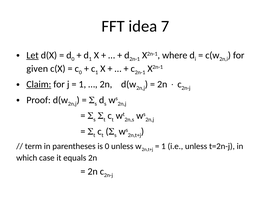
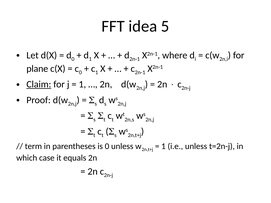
7: 7 -> 5 (165, 26)
Let underline: present -> none (33, 55)
given: given -> plane (37, 69)
